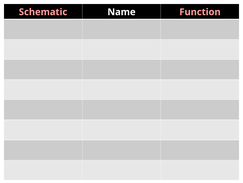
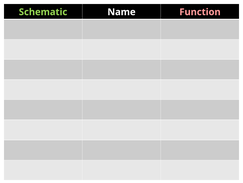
Schematic colour: pink -> light green (43, 12)
